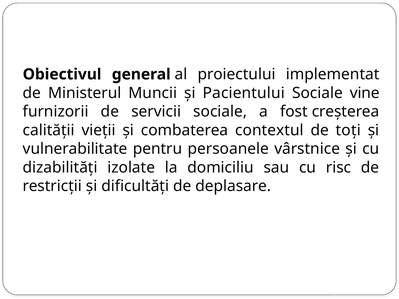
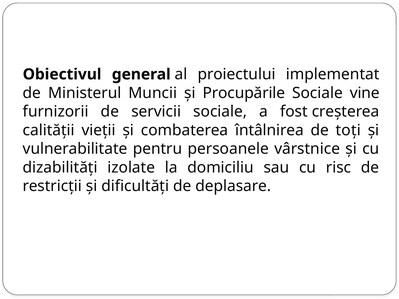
Pacientului: Pacientului -> Procupările (244, 93)
contextul: contextul -> întâlnirea (269, 130)
